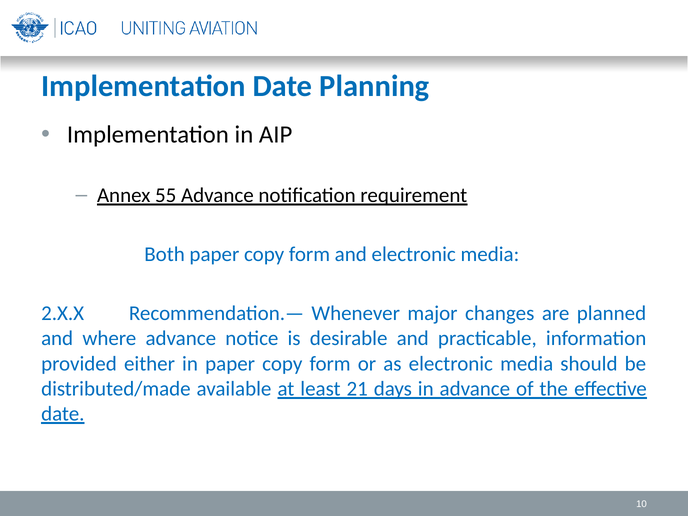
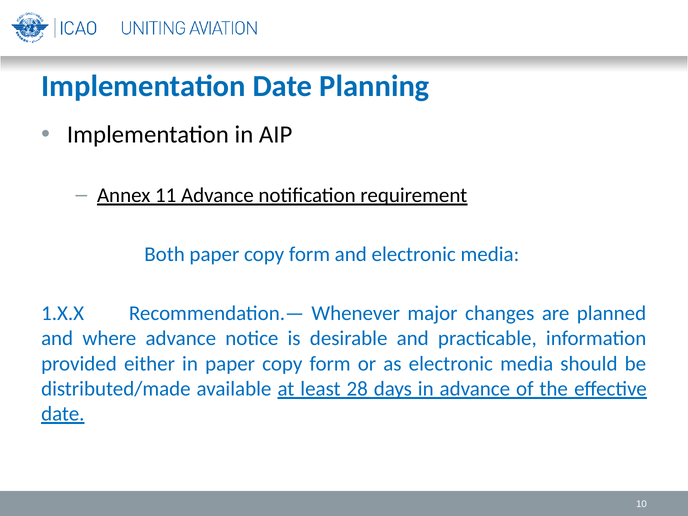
55: 55 -> 11 (166, 196)
2.X.X: 2.X.X -> 1.X.X (63, 313)
21: 21 -> 28 (357, 389)
